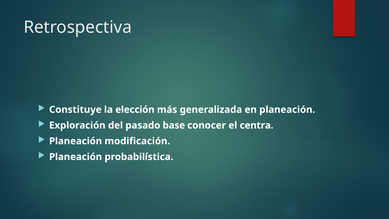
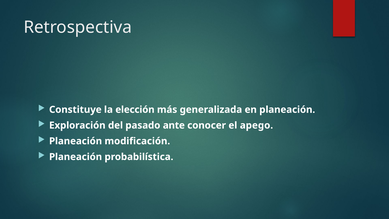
base: base -> ante (174, 125)
centra: centra -> apego (256, 125)
